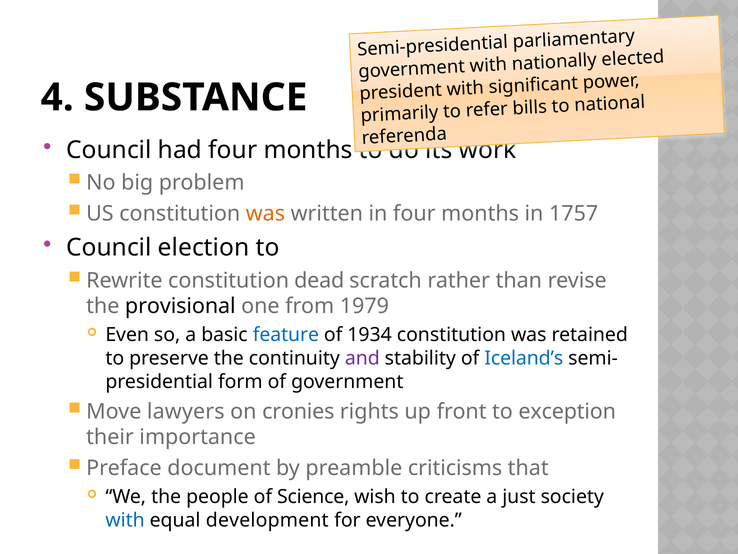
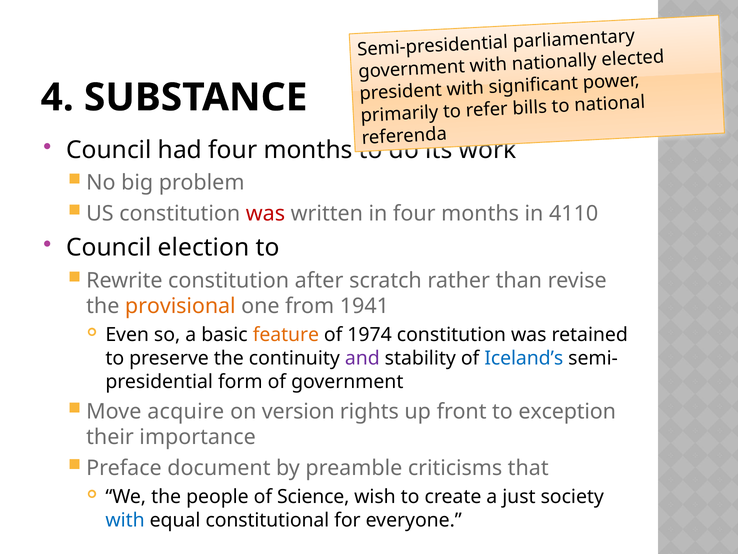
was colour: orange -> red (265, 214)
1757: 1757 -> 4110 (574, 214)
dead: dead -> after (319, 280)
provisional colour: black -> orange (180, 306)
1979: 1979 -> 1941 (364, 306)
feature colour: blue -> orange (286, 335)
1934: 1934 -> 1974 (370, 335)
lawyers: lawyers -> acquire (186, 411)
cronies: cronies -> version (298, 411)
development: development -> constitutional (267, 520)
